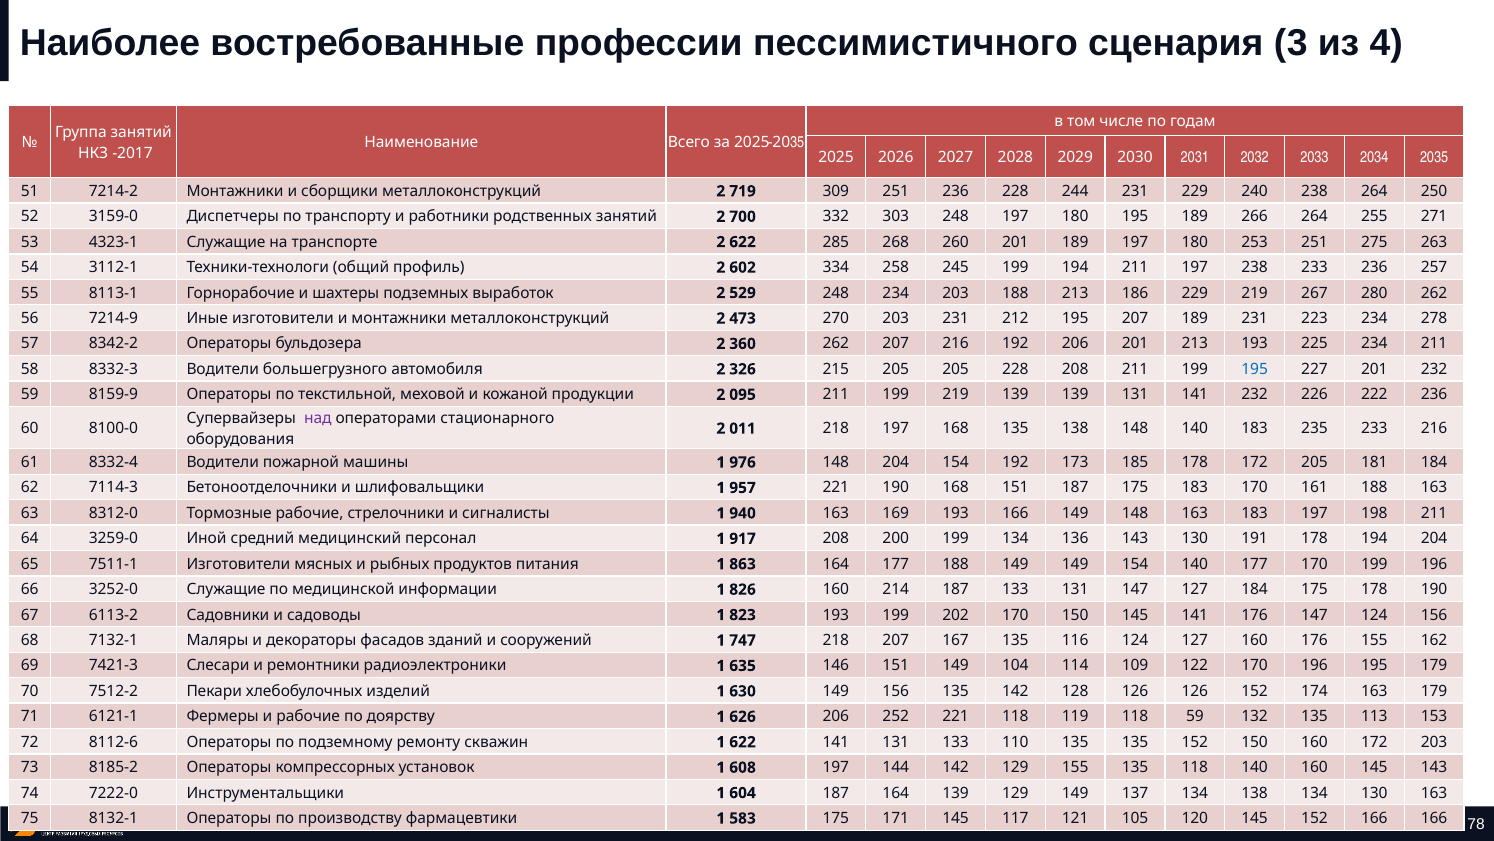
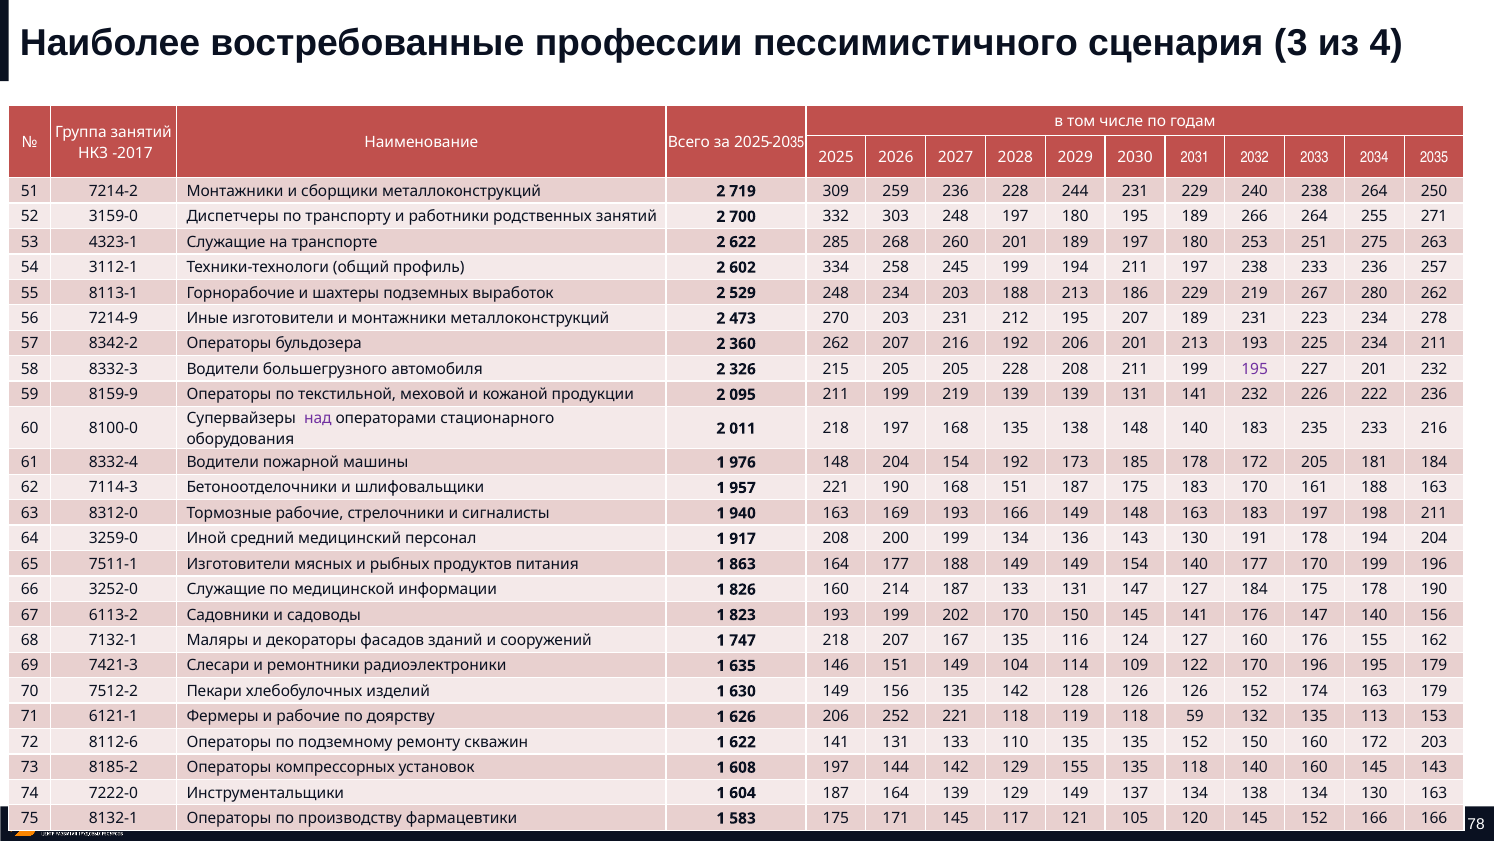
309 251: 251 -> 259 (896, 191)
195 colour: blue -> purple (1255, 369)
147 124: 124 -> 140 (1374, 615)
